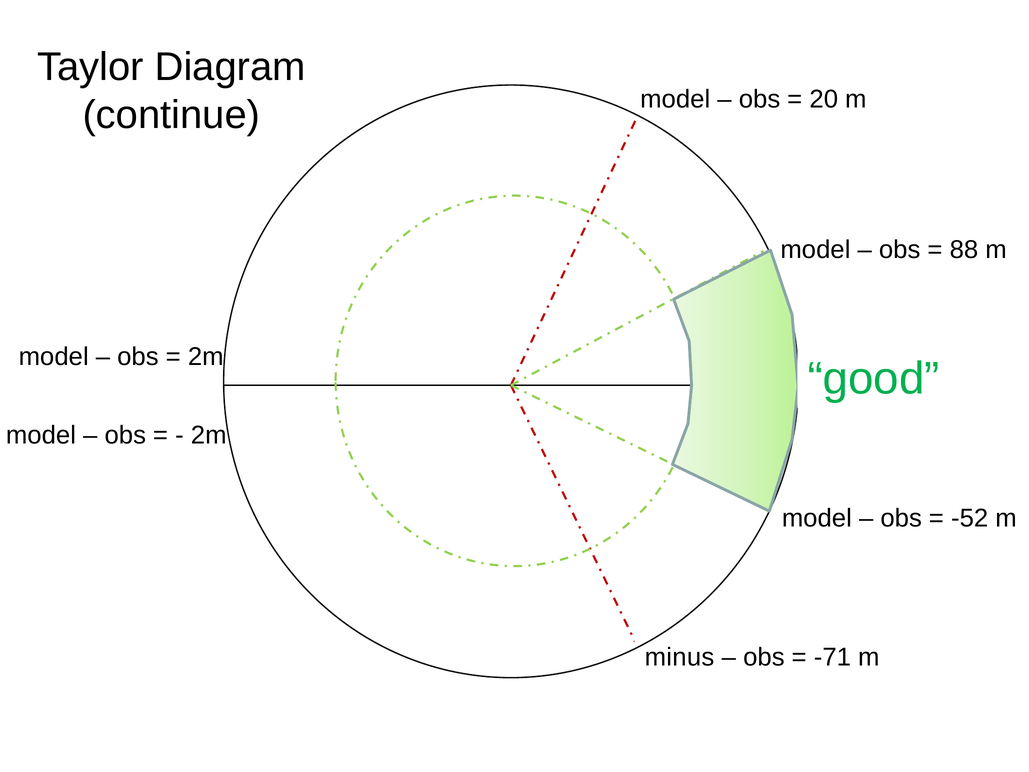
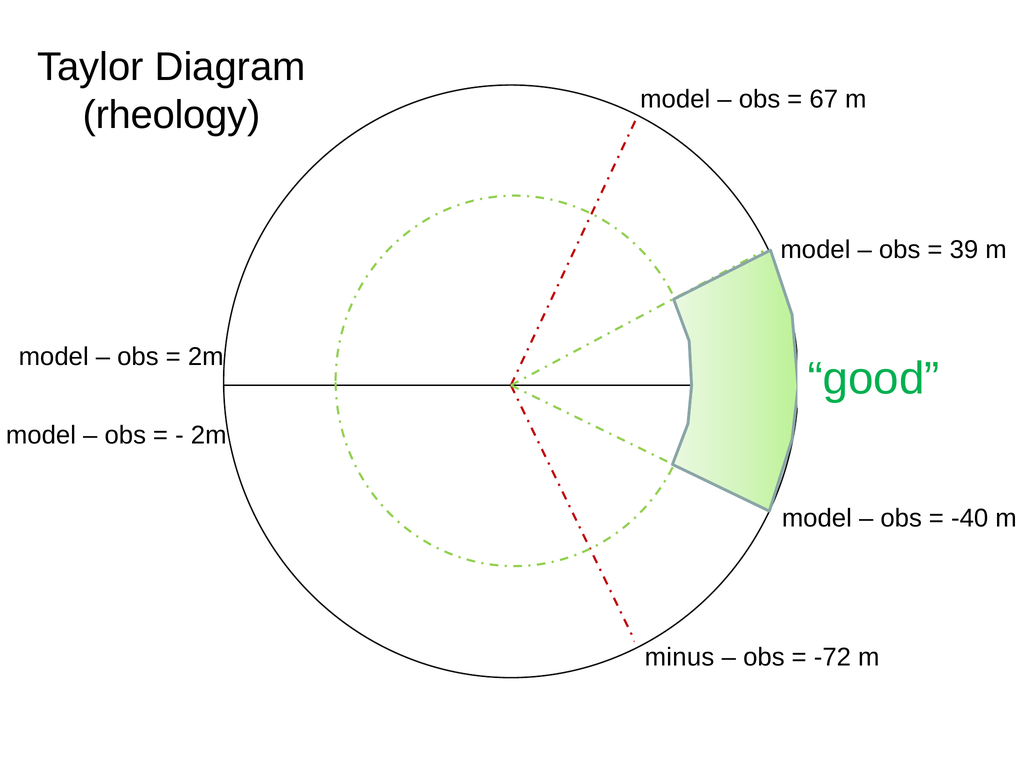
20: 20 -> 67 (824, 99)
continue: continue -> rheology (172, 115)
88: 88 -> 39 (964, 249)
-52: -52 -> -40 (970, 518)
-71: -71 -> -72 (832, 657)
